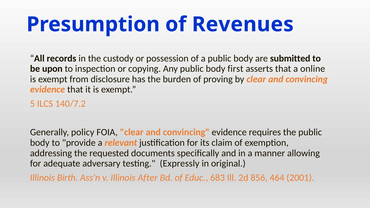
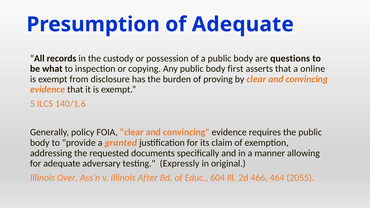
of Revenues: Revenues -> Adequate (243, 24)
submitted: submitted -> questions (290, 58)
upon: upon -> what (52, 69)
140/7.2: 140/7.2 -> 140/1.6 (70, 104)
relevant: relevant -> granted (121, 143)
Birth: Birth -> Over (67, 178)
683: 683 -> 604 (218, 178)
856: 856 -> 466 (259, 178)
2001: 2001 -> 2055 (300, 178)
